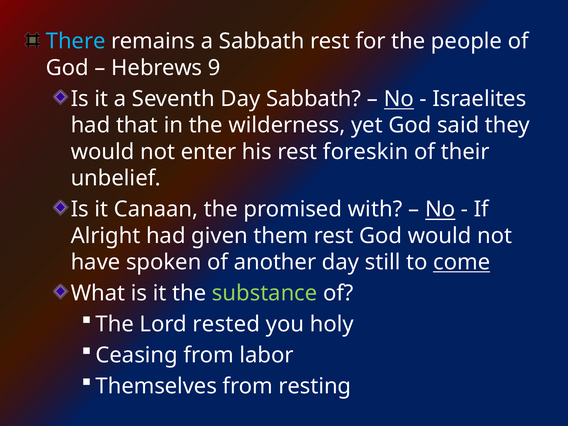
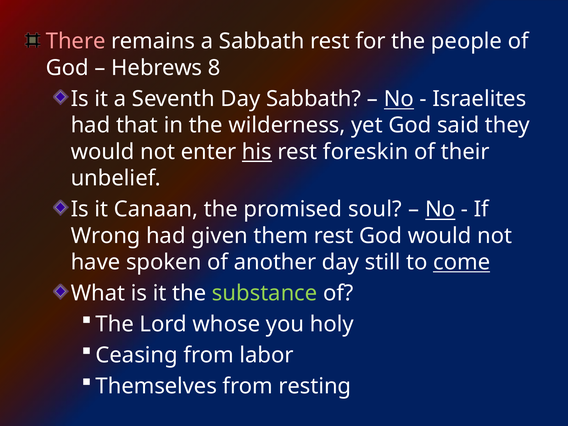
There colour: light blue -> pink (76, 41)
9: 9 -> 8 (214, 68)
his underline: none -> present (257, 152)
with: with -> soul (375, 209)
Alright: Alright -> Wrong (106, 236)
rested: rested -> whose (226, 324)
